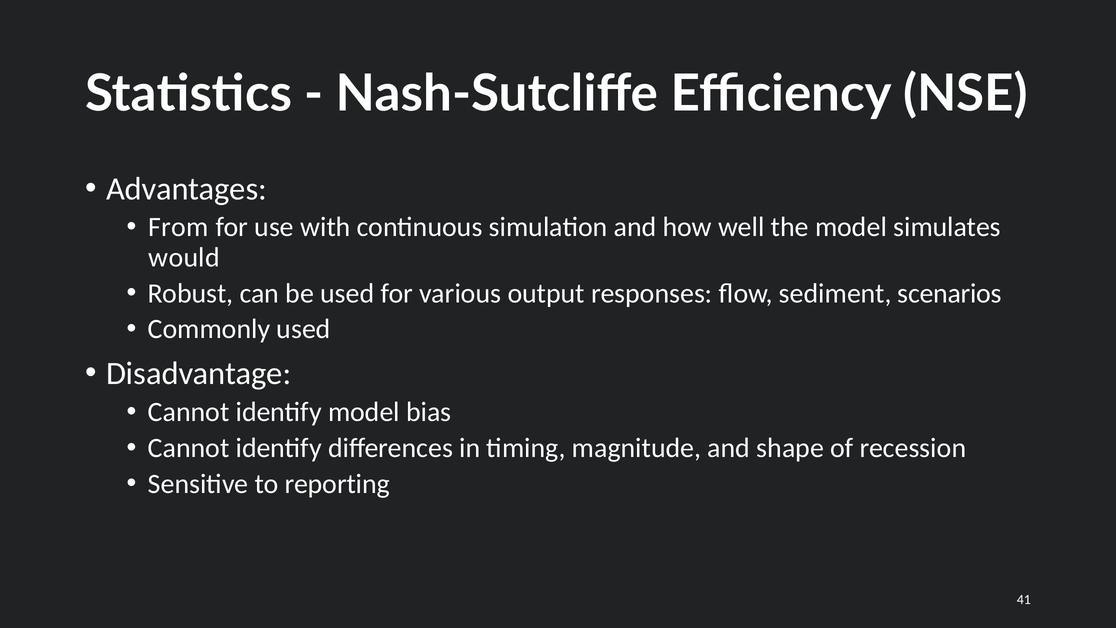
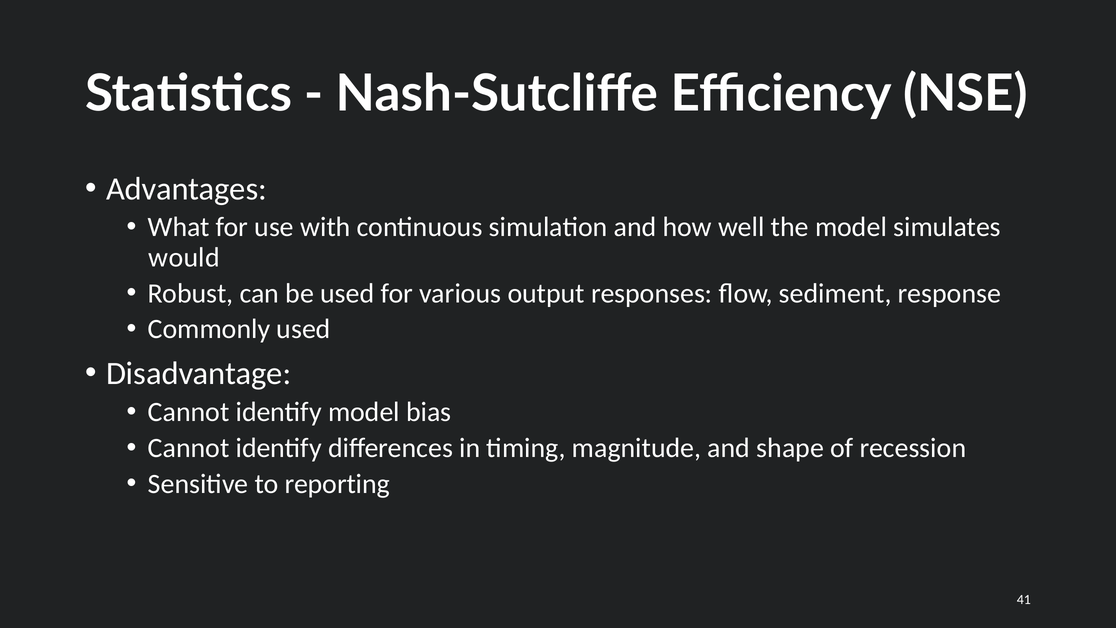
From: From -> What (179, 227)
scenarios: scenarios -> response (949, 293)
